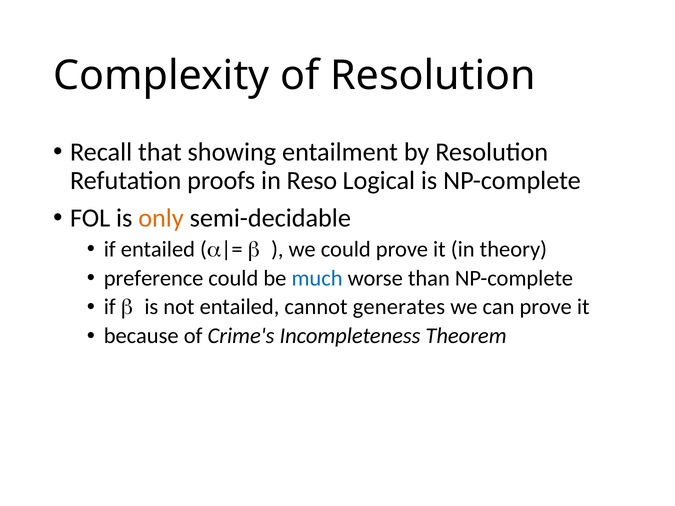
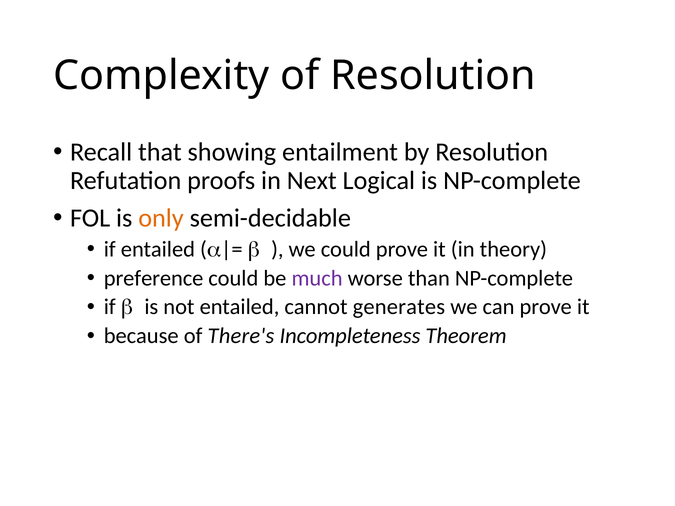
Reso: Reso -> Next (312, 181)
much colour: blue -> purple (317, 278)
Crime's: Crime's -> There's (241, 336)
